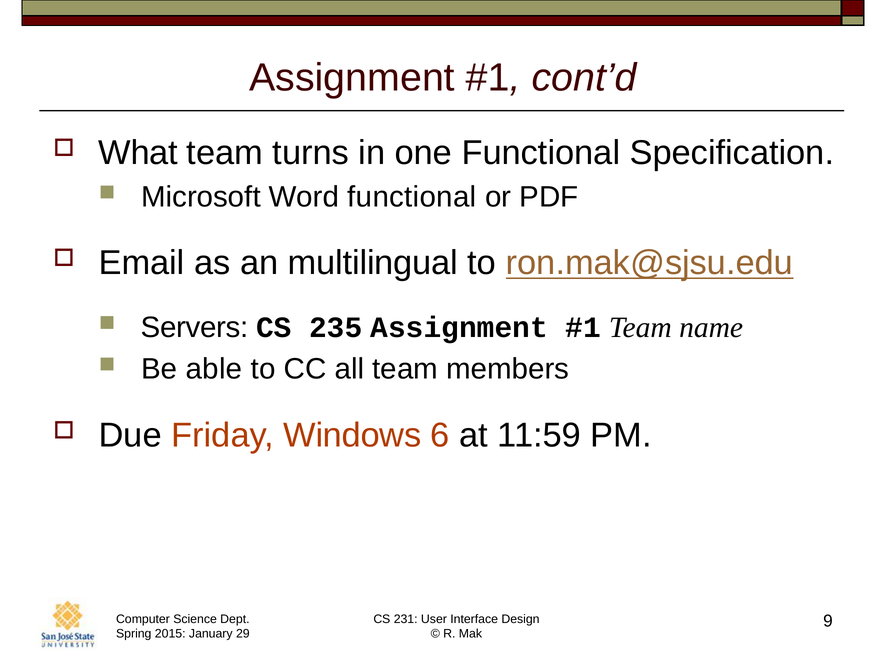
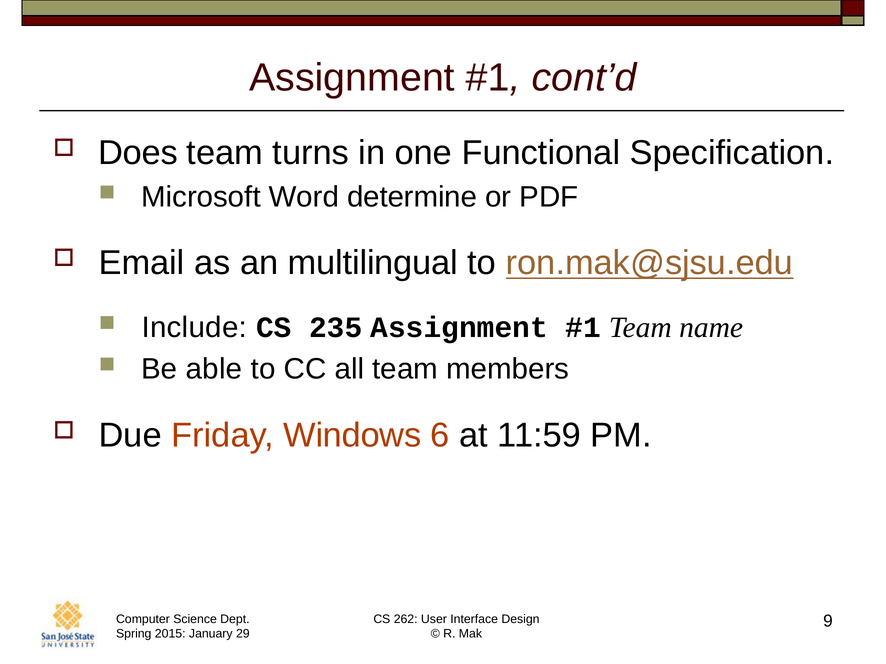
What: What -> Does (138, 153)
Word functional: functional -> determine (412, 197)
Servers: Servers -> Include (194, 328)
231: 231 -> 262 (406, 619)
